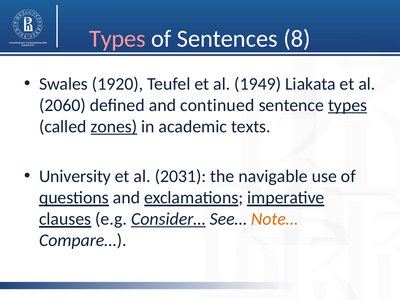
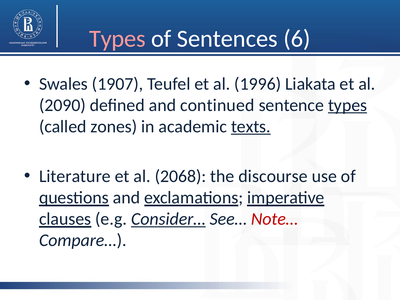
8: 8 -> 6 (297, 39)
1920: 1920 -> 1907 (118, 84)
1949: 1949 -> 1996 (258, 84)
2060: 2060 -> 2090 (62, 105)
zones underline: present -> none (114, 127)
texts underline: none -> present (251, 127)
University: University -> Literature (75, 176)
2031: 2031 -> 2068 (180, 176)
navigable: navigable -> discourse (273, 176)
Note… colour: orange -> red (275, 219)
